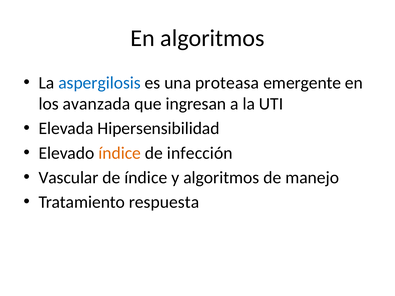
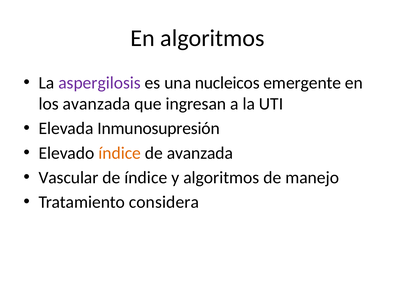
aspergilosis colour: blue -> purple (100, 83)
proteasa: proteasa -> nucleicos (227, 83)
Hipersensibilidad: Hipersensibilidad -> Inmunosupresión (159, 129)
de infección: infección -> avanzada (200, 153)
respuesta: respuesta -> considera (164, 202)
